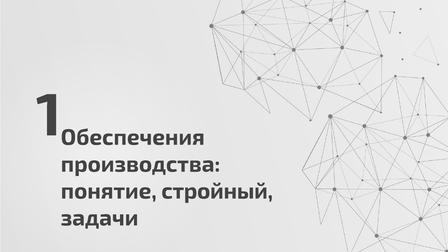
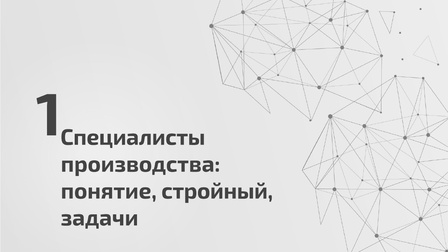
Обеспечения: Обеспечения -> Специалисты (133, 137)
